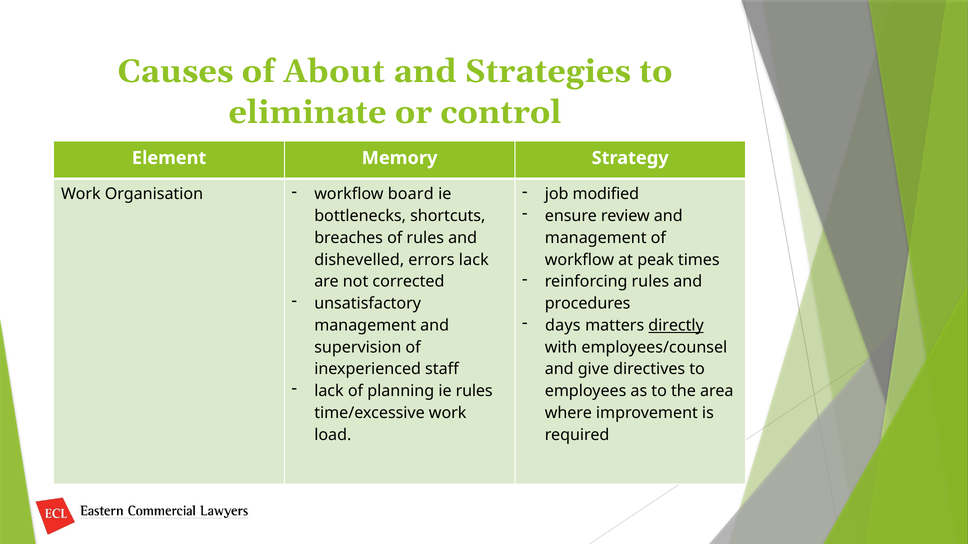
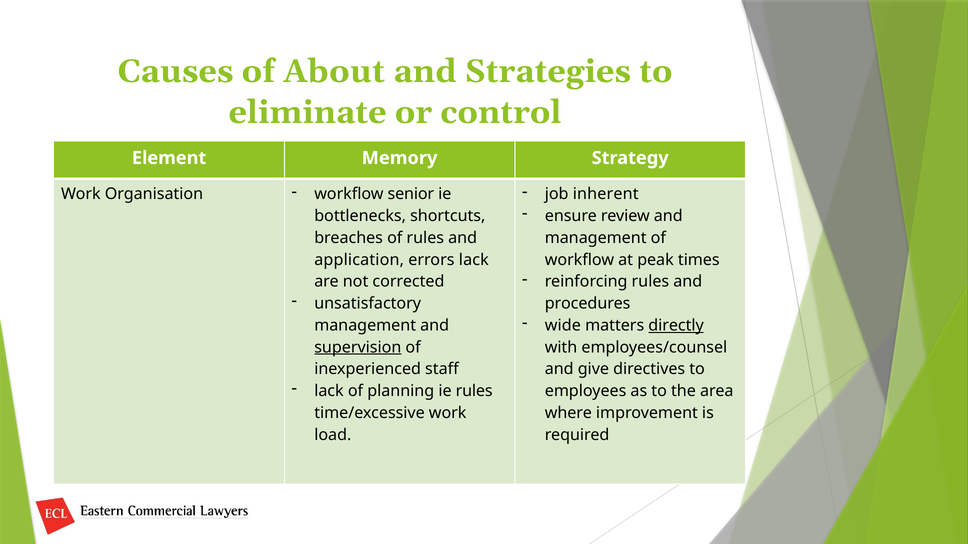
modified: modified -> inherent (606, 194)
board: board -> senior (411, 194)
dishevelled: dishevelled -> application (359, 260)
days: days -> wide (563, 326)
supervision underline: none -> present (358, 348)
